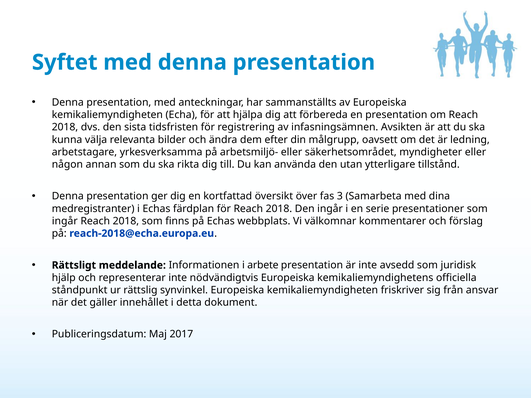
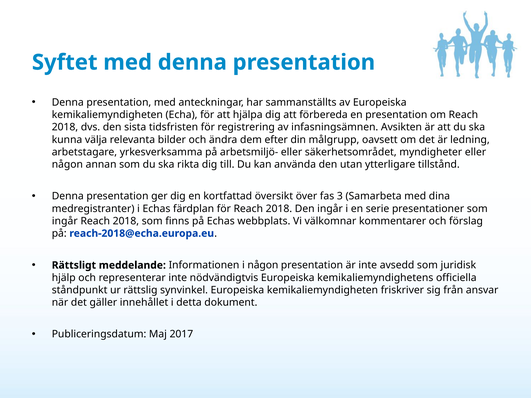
i arbete: arbete -> någon (263, 265)
